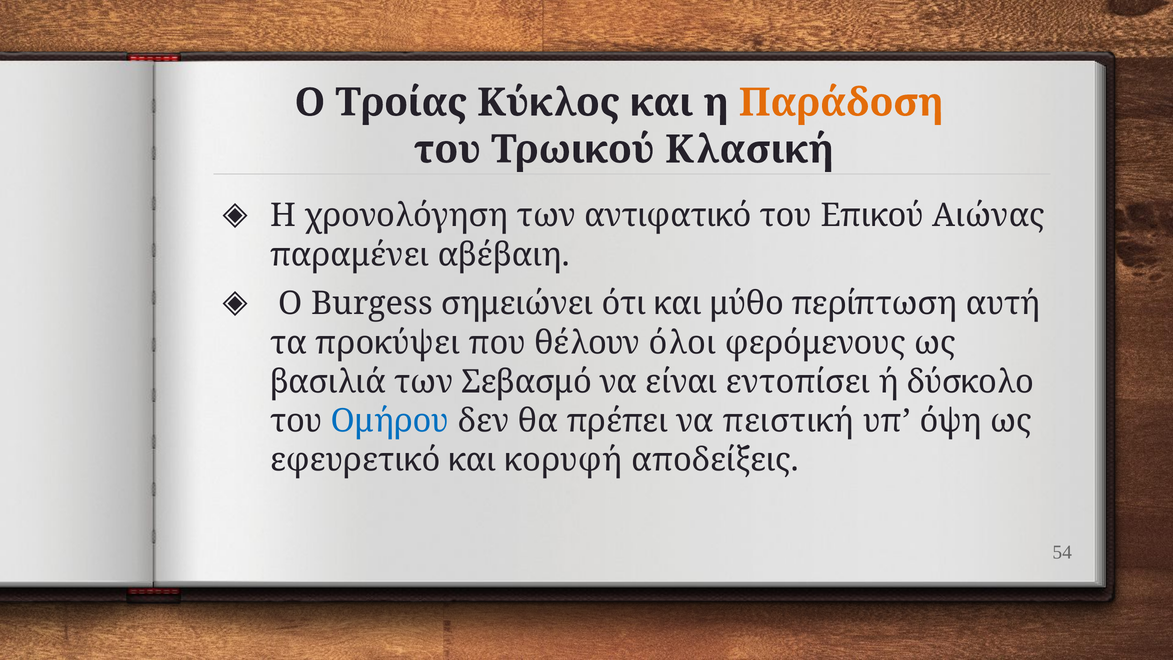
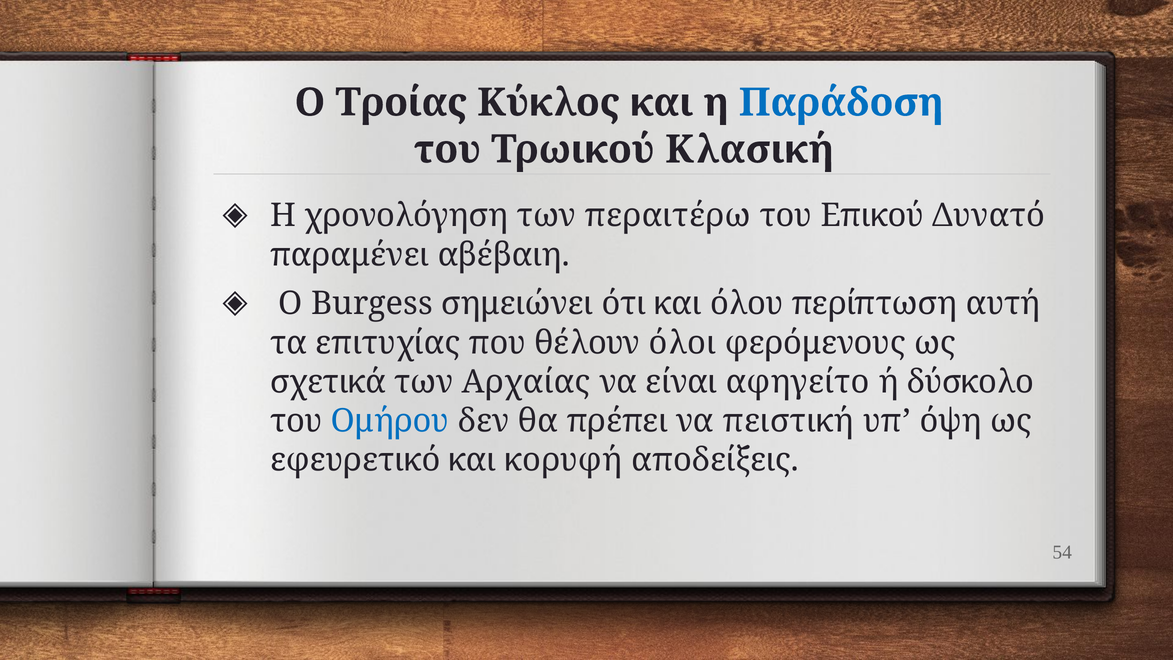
Παράδοση colour: orange -> blue (841, 103)
αντιφατικό: αντιφατικό -> περαιτέρω (668, 216)
Αιώνας: Αιώνας -> Δυνατό (989, 216)
μύθο: μύθο -> όλου (747, 304)
προκύψει: προκύψει -> επιτυχίας (388, 343)
βασιλιά: βασιλιά -> σχετικά (328, 382)
Σεβασμό: Σεβασμό -> Αρχαίας (526, 382)
εντοπίσει: εντοπίσει -> αφηγείτο (798, 382)
